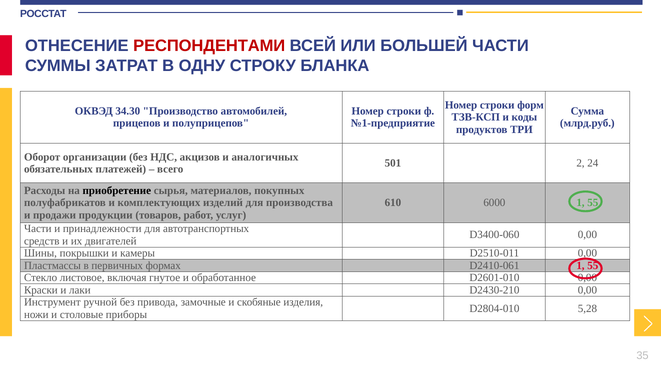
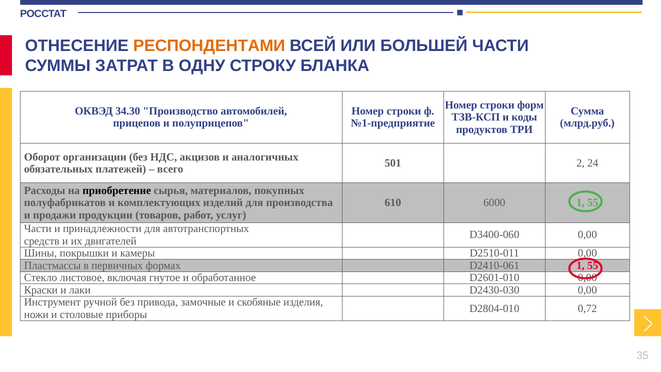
РЕСПОНДЕНТАМИ colour: red -> orange (209, 46)
D2430-210: D2430-210 -> D2430-030 (494, 290)
5,28: 5,28 -> 0,72 (587, 308)
